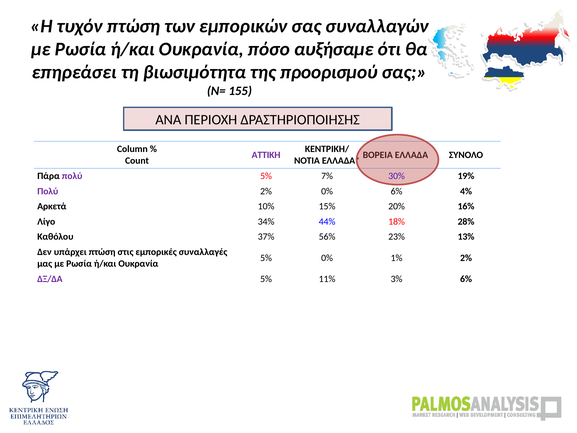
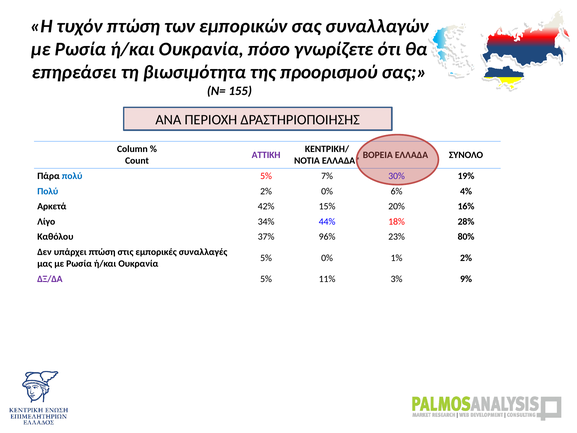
αυξήσαμε: αυξήσαμε -> γνωρίζετε (334, 49)
πολύ colour: purple -> blue (72, 176)
Πολύ colour: purple -> blue (48, 191)
10%: 10% -> 42% (266, 206)
56%: 56% -> 96% (327, 237)
13%: 13% -> 80% (466, 237)
3% 6%: 6% -> 9% (466, 279)
